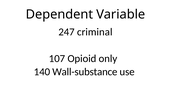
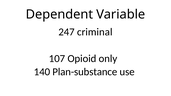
Wall-substance: Wall-substance -> Plan-substance (85, 72)
